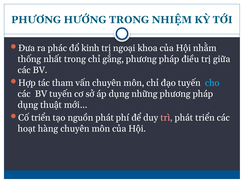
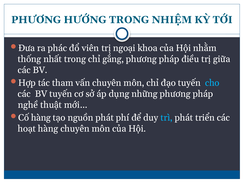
kinh: kinh -> viên (90, 48)
dụng: dụng -> nghề (28, 105)
Cố triển: triển -> hàng (41, 118)
trì colour: pink -> light blue (167, 118)
